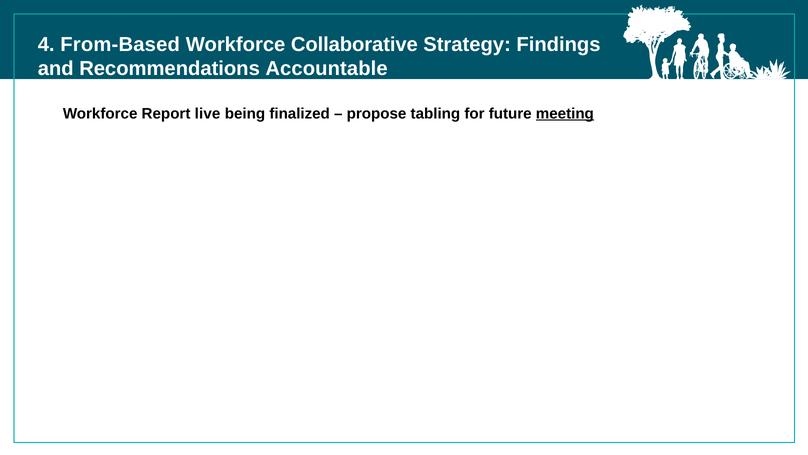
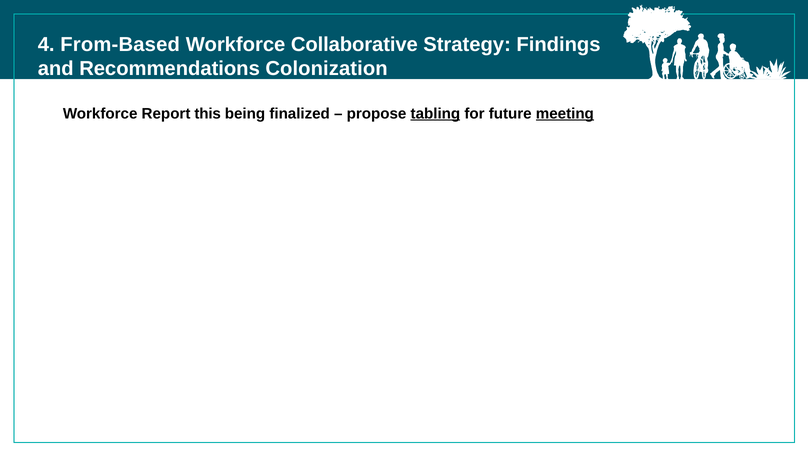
Accountable: Accountable -> Colonization (327, 69)
live: live -> this (208, 113)
tabling underline: none -> present (435, 113)
